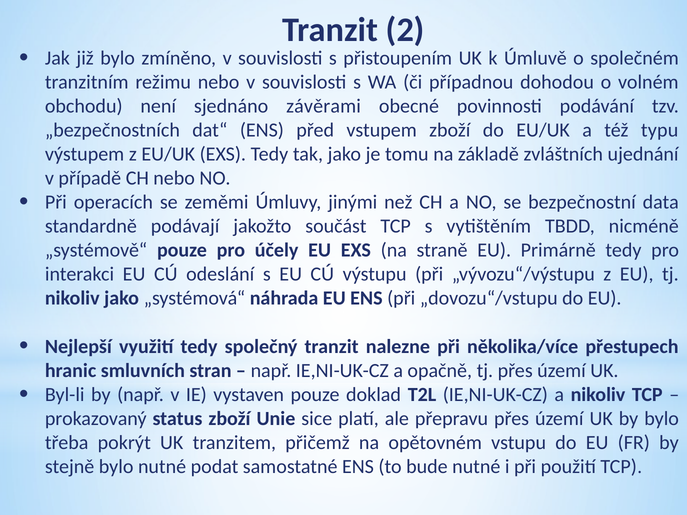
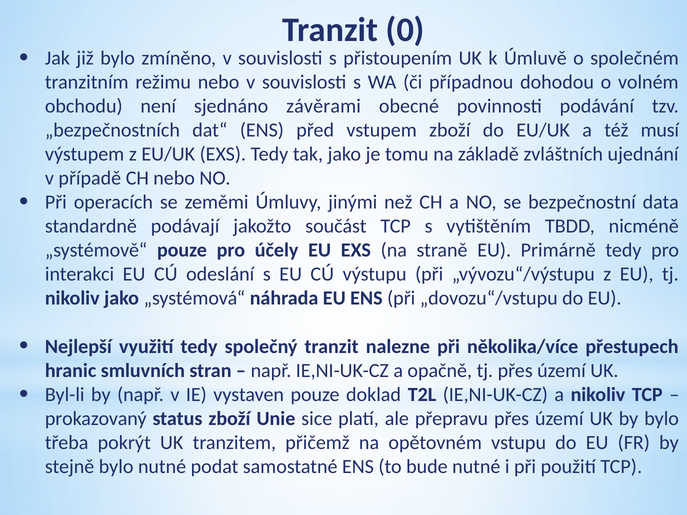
2: 2 -> 0 (405, 30)
typu: typu -> musí (660, 130)
